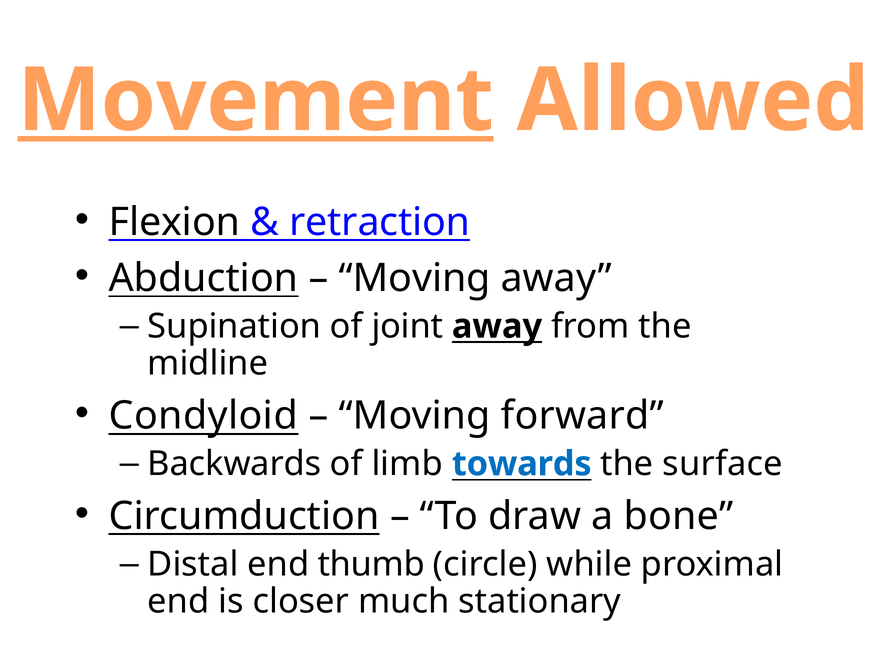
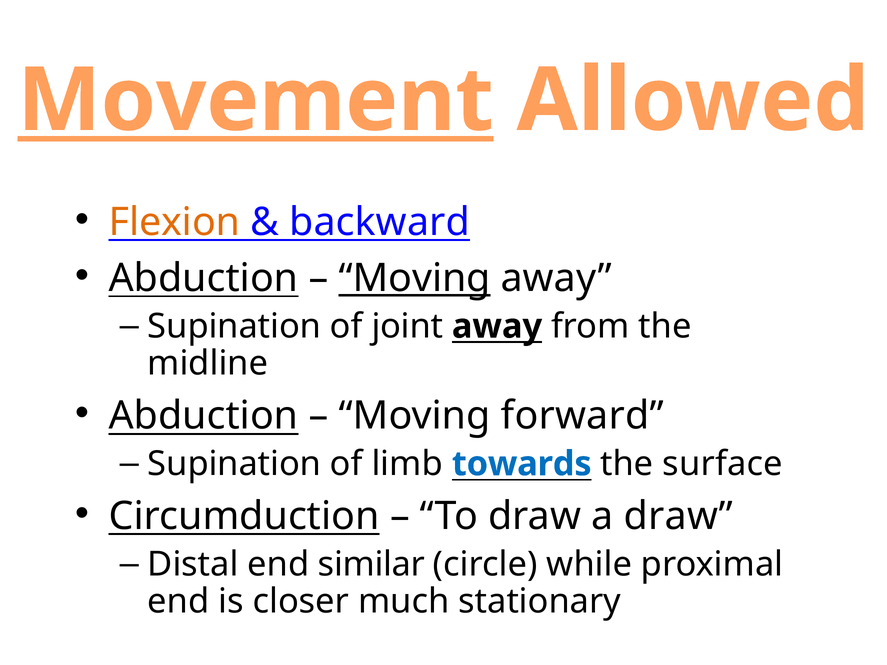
Flexion colour: black -> orange (174, 222)
retraction: retraction -> backward (380, 222)
Moving underline: none -> present (415, 278)
Condyloid: Condyloid -> Abduction (203, 416)
Backwards: Backwards -> Supination (234, 464)
a bone: bone -> draw (678, 516)
thumb: thumb -> similar (371, 564)
